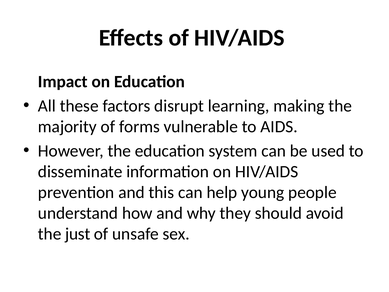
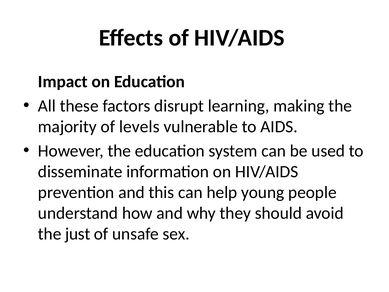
forms: forms -> levels (139, 127)
